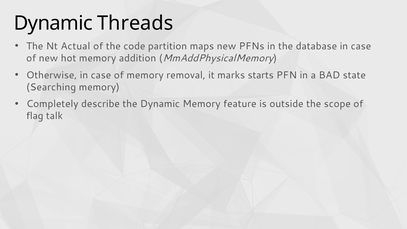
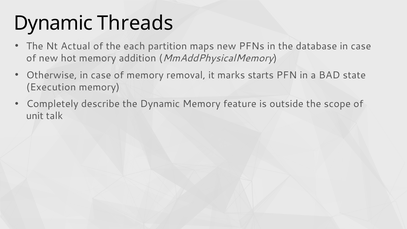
code: code -> each (134, 46)
Searching: Searching -> Execution (51, 87)
flag: flag -> unit (35, 116)
